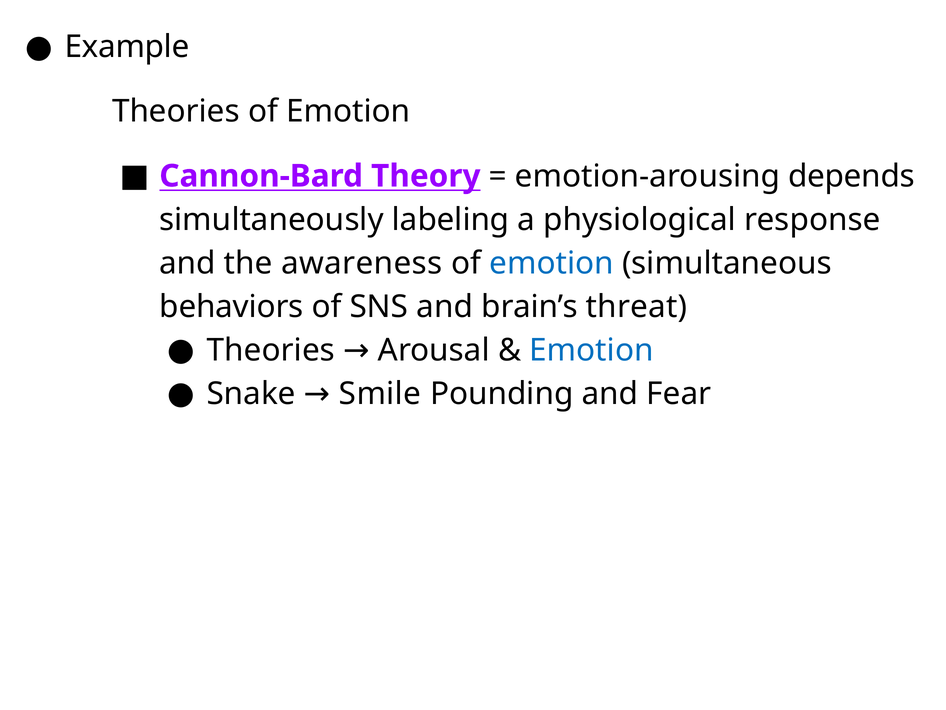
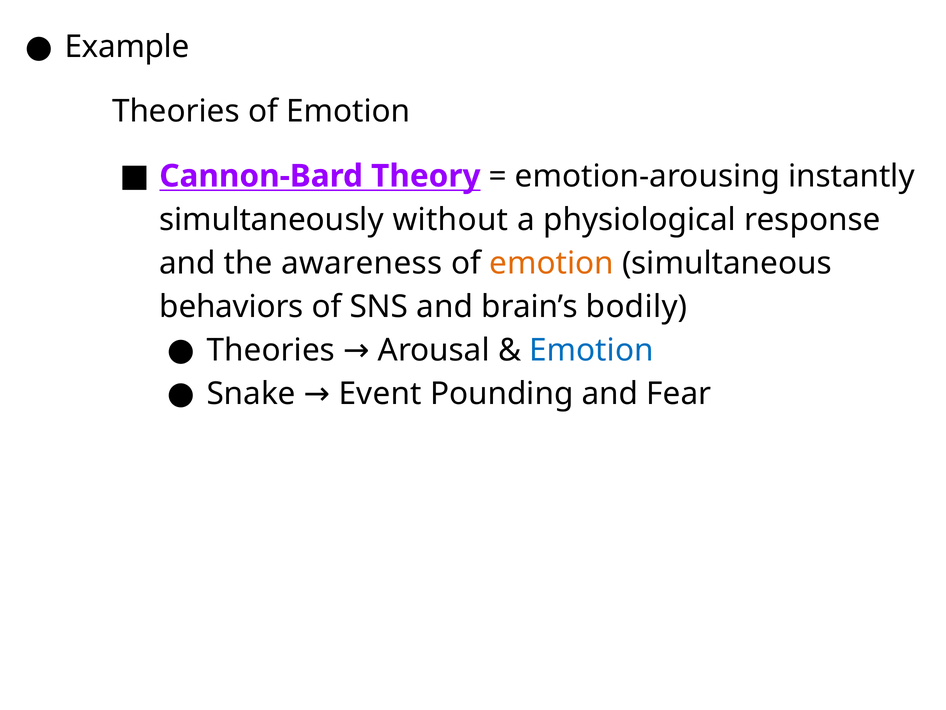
depends: depends -> instantly (851, 176)
labeling: labeling -> without (450, 219)
emotion colour: blue -> orange (552, 263)
threat: threat -> bodily (637, 306)
Smile: Smile -> Event (380, 393)
